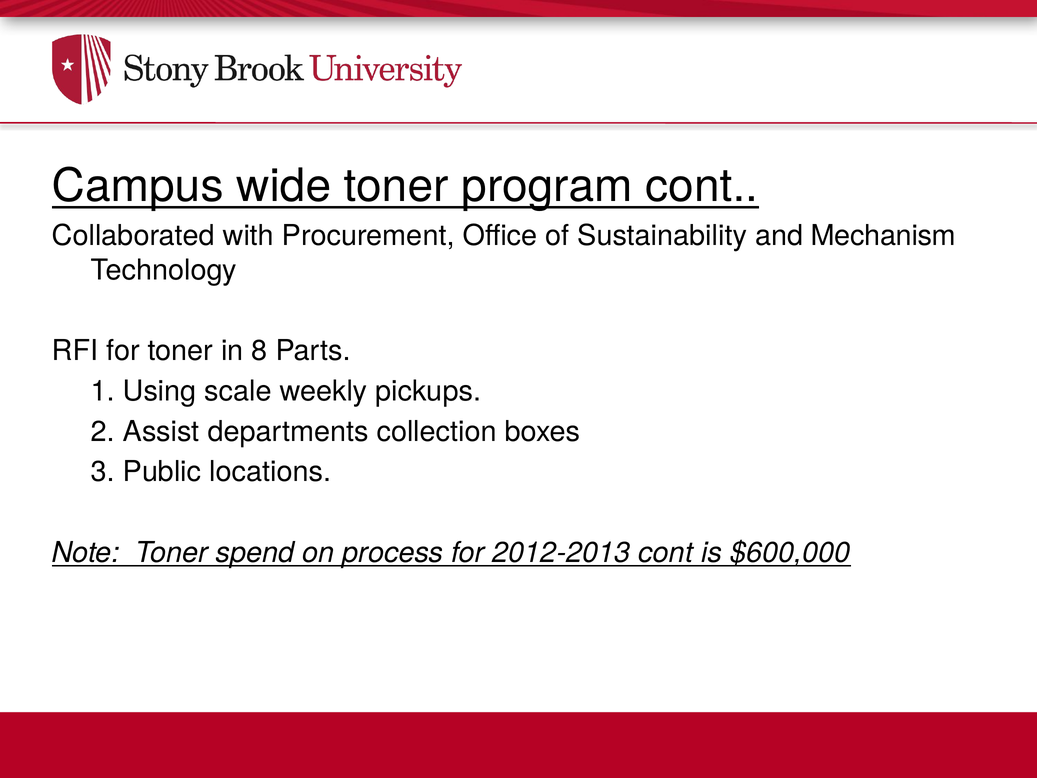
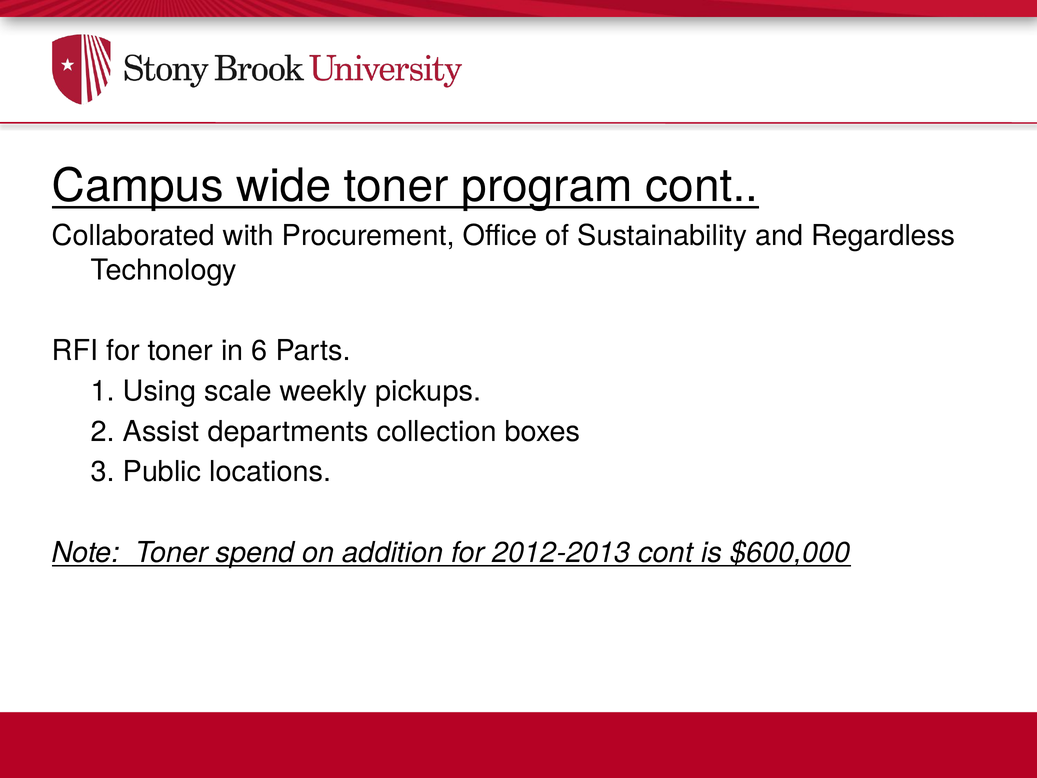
Mechanism: Mechanism -> Regardless (883, 235)
8: 8 -> 6 (259, 351)
process: process -> addition (393, 552)
